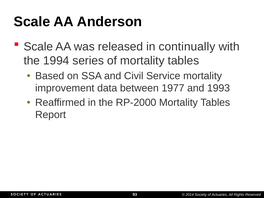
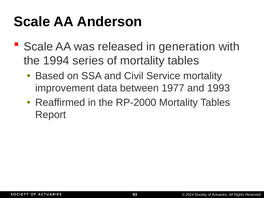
continually: continually -> generation (187, 47)
